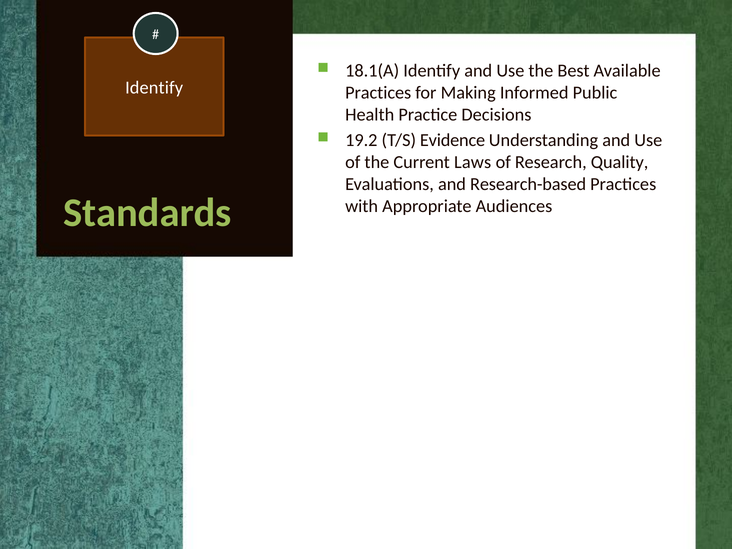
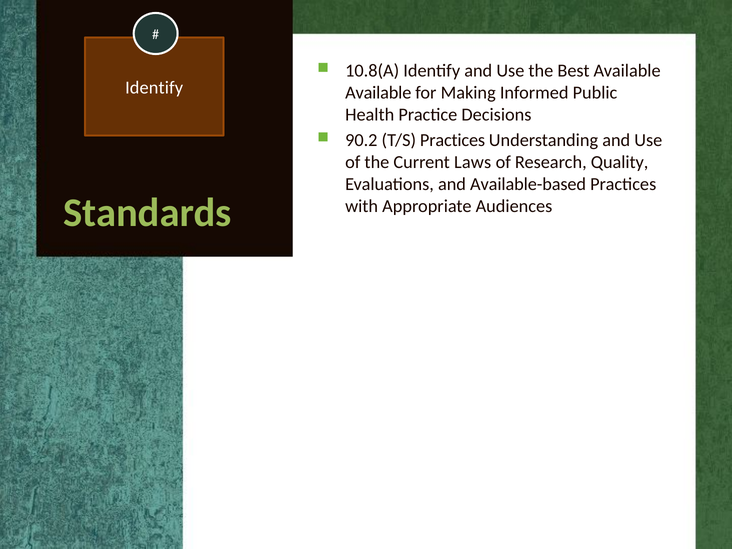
18.1(A: 18.1(A -> 10.8(A (372, 71)
Practices: Practices -> Available (378, 93)
19.2: 19.2 -> 90.2 (361, 140)
T/S Evidence: Evidence -> Practices (453, 140)
Research-based: Research-based -> Available-based (528, 184)
